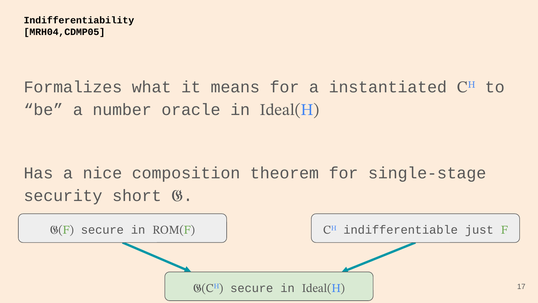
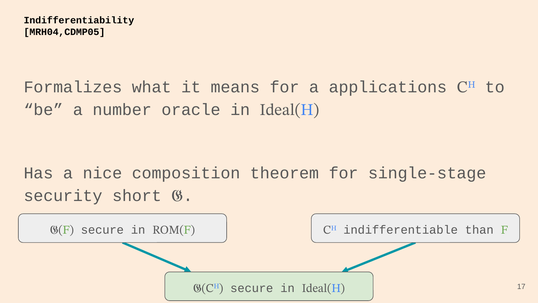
instantiated: instantiated -> applications (388, 87)
just: just -> than (479, 230)
